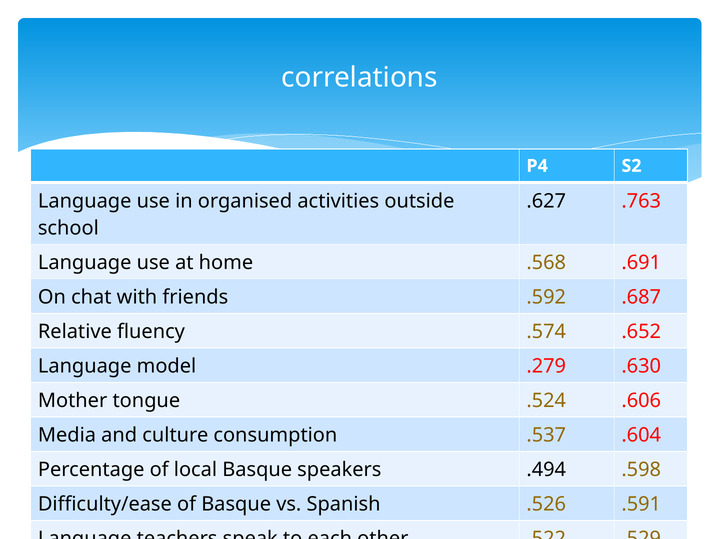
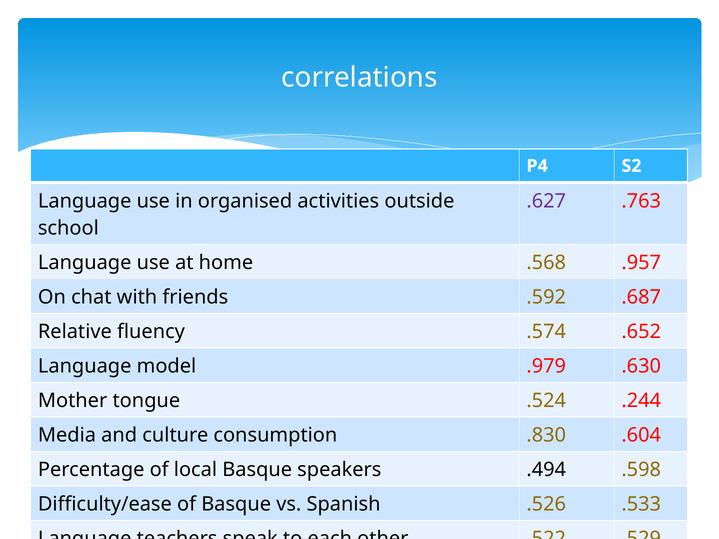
.627 colour: black -> purple (546, 201)
.691: .691 -> .957 (641, 263)
.279: .279 -> .979 (546, 366)
.606: .606 -> .244 (641, 401)
.537: .537 -> .830 (546, 436)
.591: .591 -> .533 (641, 505)
